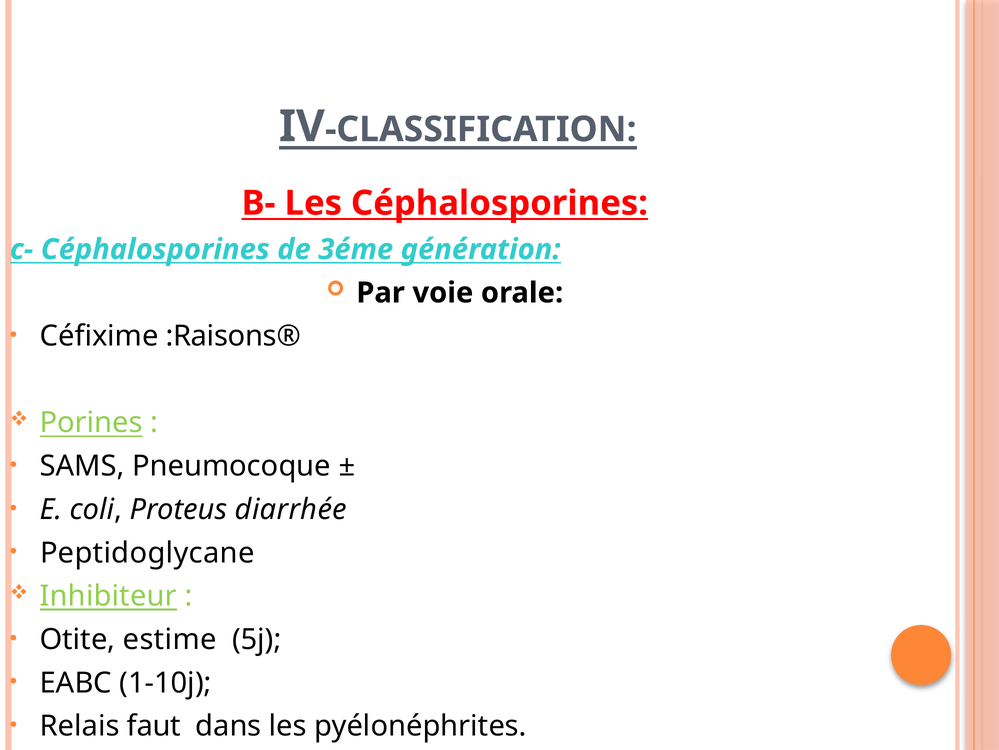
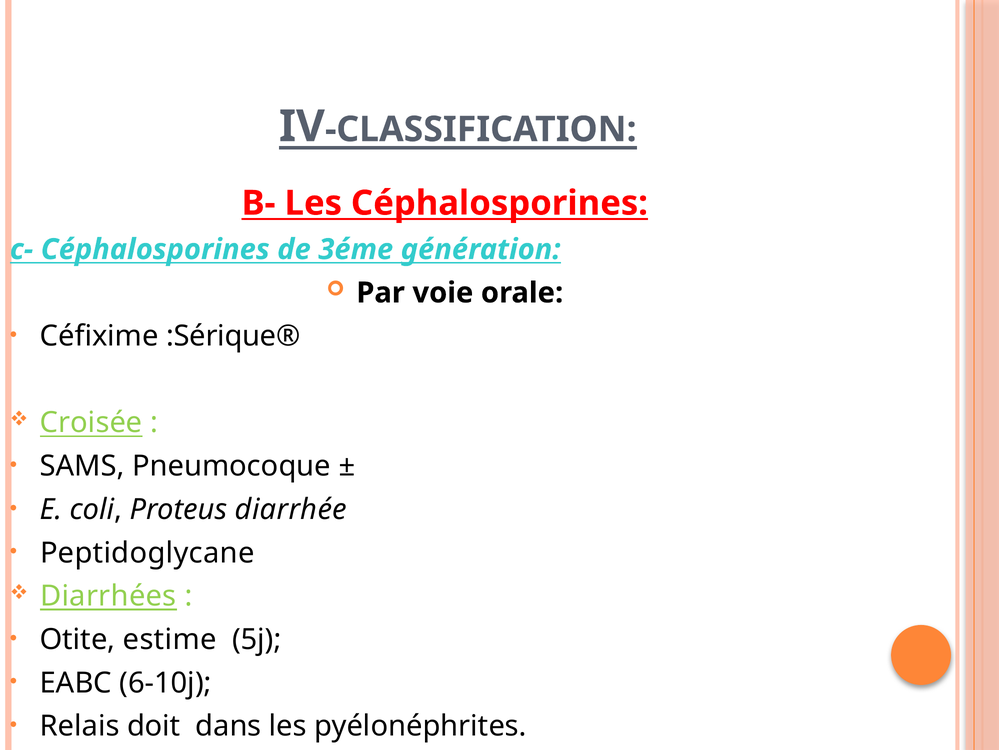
:Raisons®: :Raisons® -> :Sérique® (233, 336)
Porines: Porines -> Croisée (91, 422)
Inhibiteur: Inhibiteur -> Diarrhées (108, 596)
1-10j: 1-10j -> 6-10j (165, 682)
faut: faut -> doit (154, 726)
